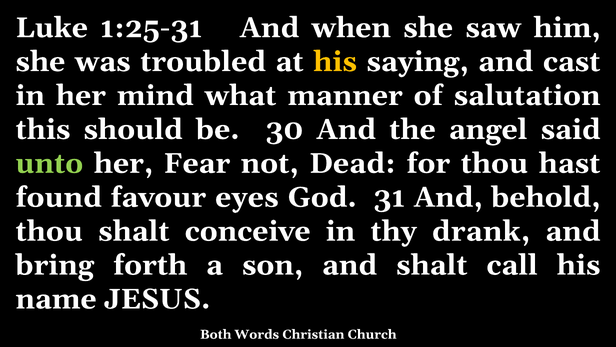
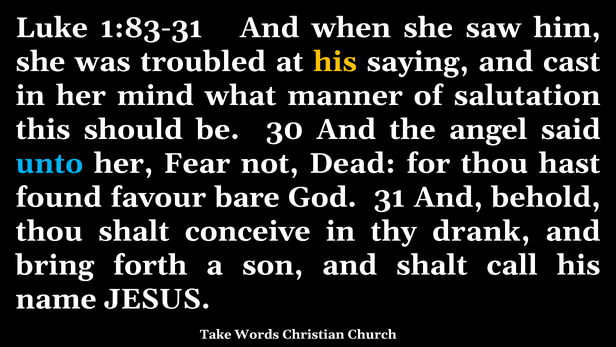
1:25-31: 1:25-31 -> 1:83-31 (151, 28)
unto colour: light green -> light blue (49, 163)
eyes: eyes -> bare (247, 197)
Both: Both -> Take (216, 334)
